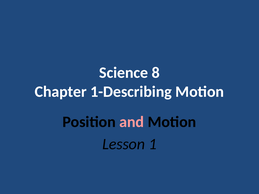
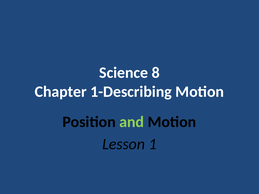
and colour: pink -> light green (132, 122)
